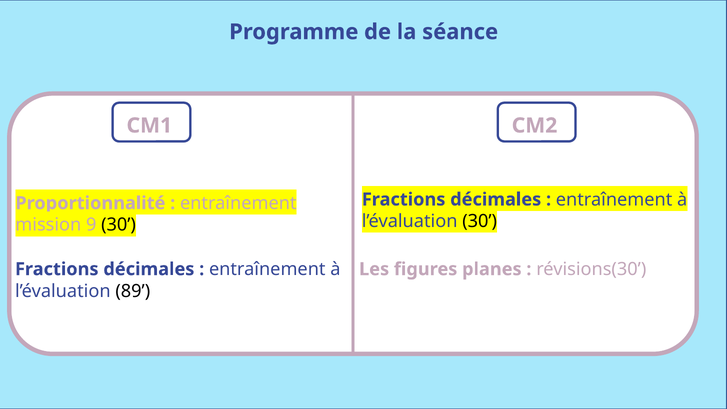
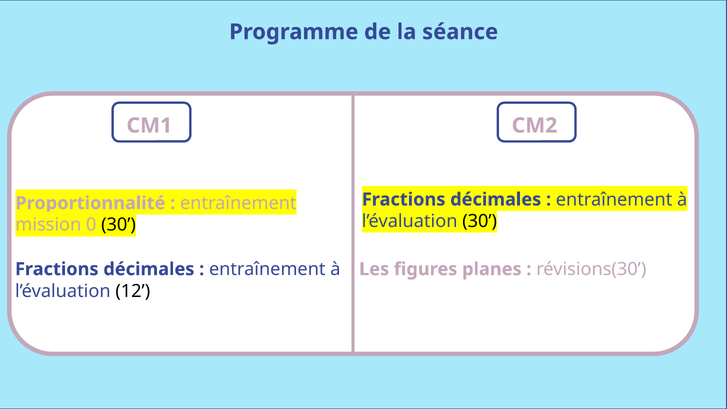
9: 9 -> 0 (91, 225)
89: 89 -> 12 (133, 291)
